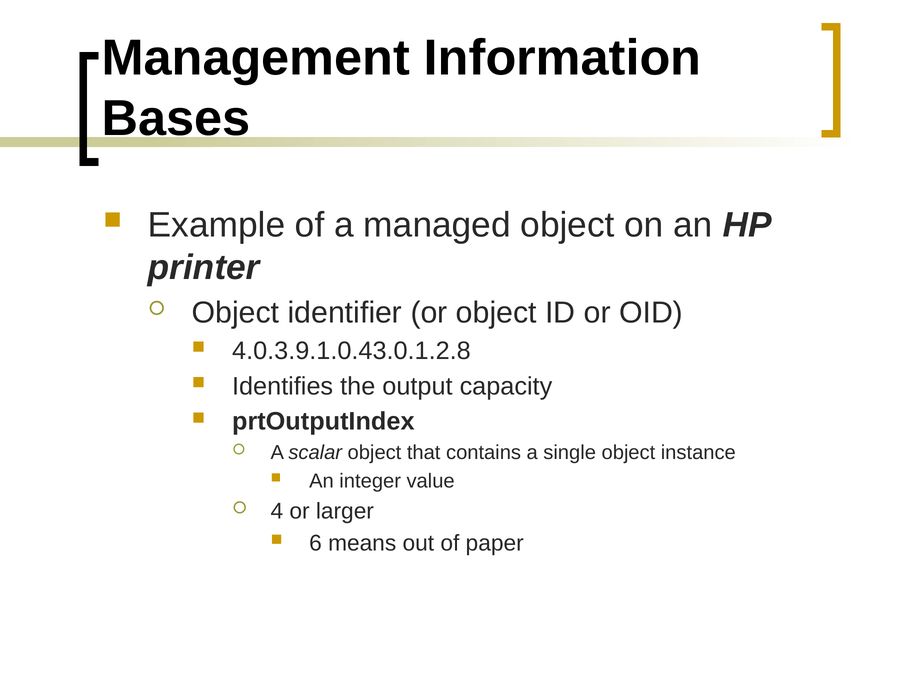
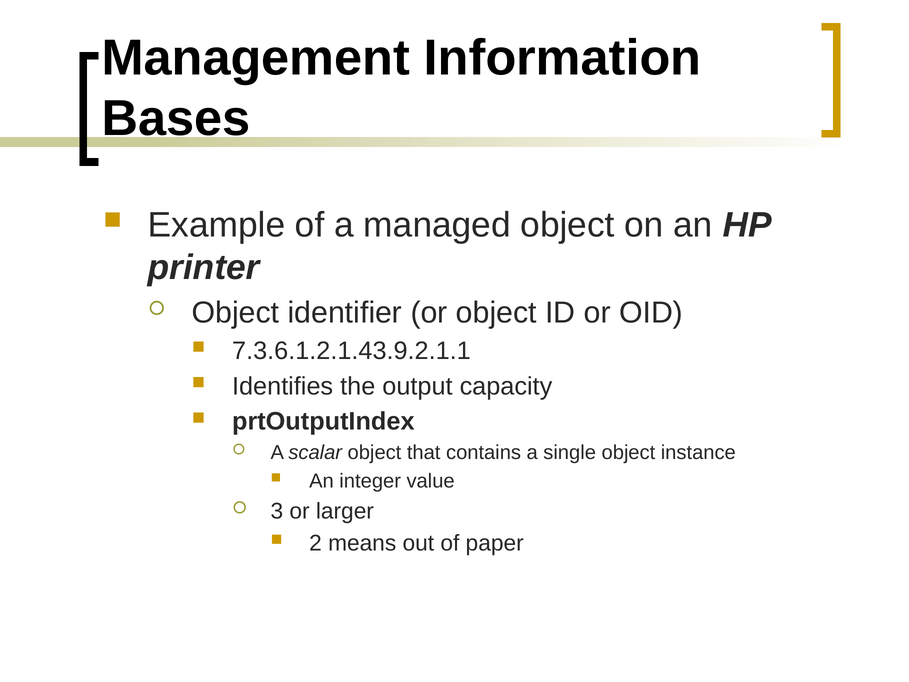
4.0.3.9.1.0.43.0.1.2.8: 4.0.3.9.1.0.43.0.1.2.8 -> 7.3.6.1.2.1.43.9.2.1.1 (351, 351)
4: 4 -> 3 (277, 511)
6: 6 -> 2 (316, 543)
